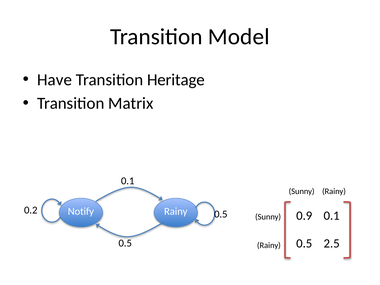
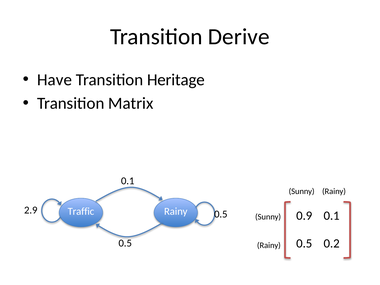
Model: Model -> Derive (239, 37)
0.2: 0.2 -> 2.9 (31, 210)
Notify: Notify -> Traffic (81, 211)
2.5: 2.5 -> 0.2 (332, 243)
